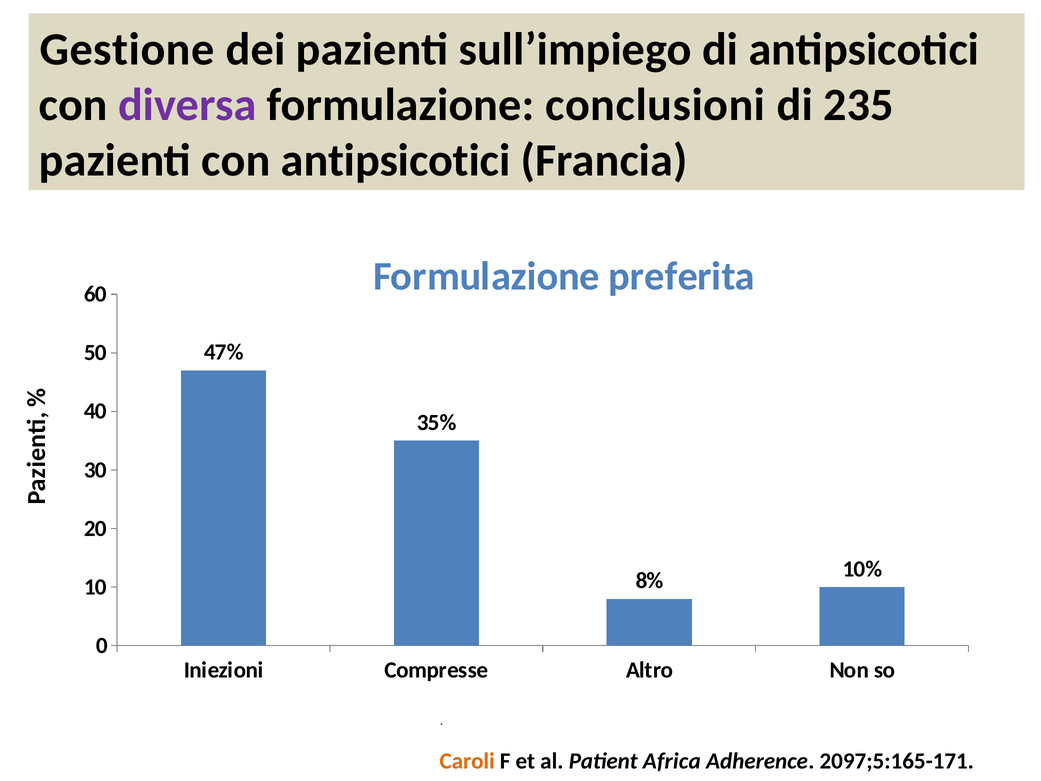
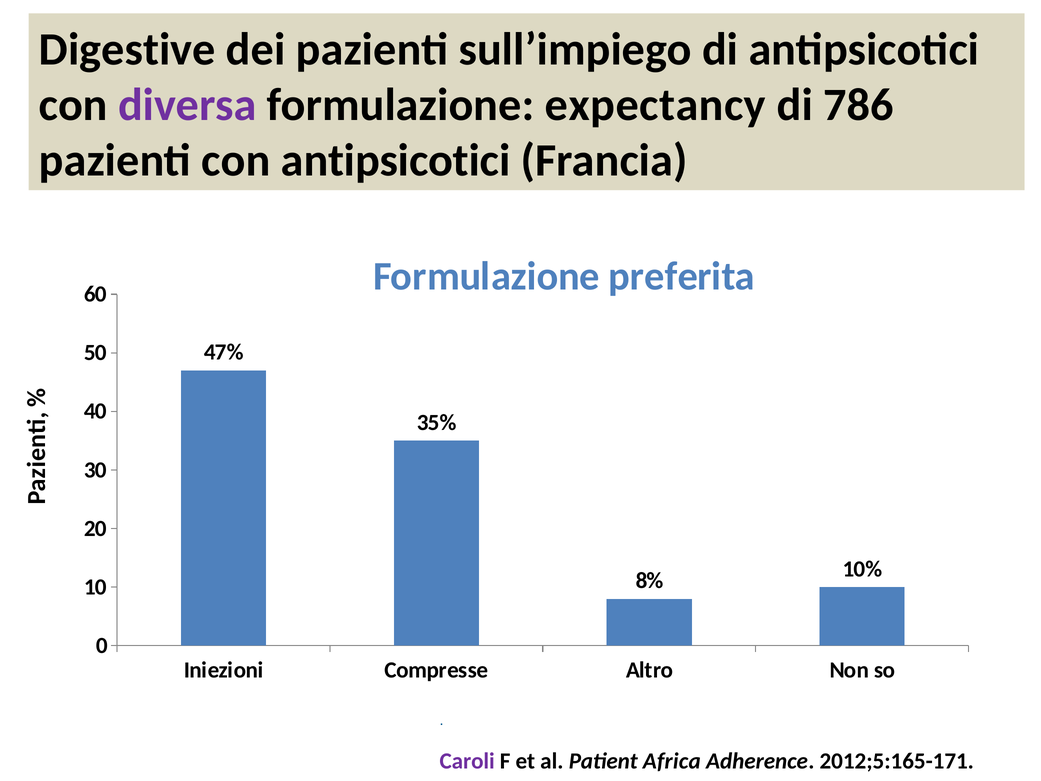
Gestione: Gestione -> Digestive (127, 49)
conclusioni: conclusioni -> expectancy (655, 105)
235: 235 -> 786 (859, 105)
Caroli colour: orange -> purple (467, 761)
2097;5:165-171: 2097;5:165-171 -> 2012;5:165-171 (897, 761)
